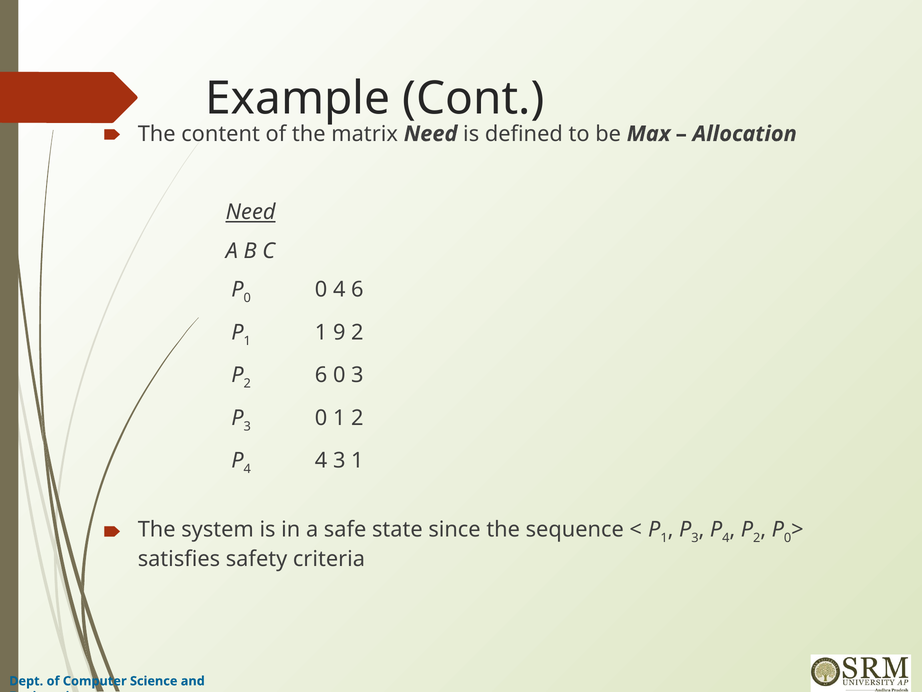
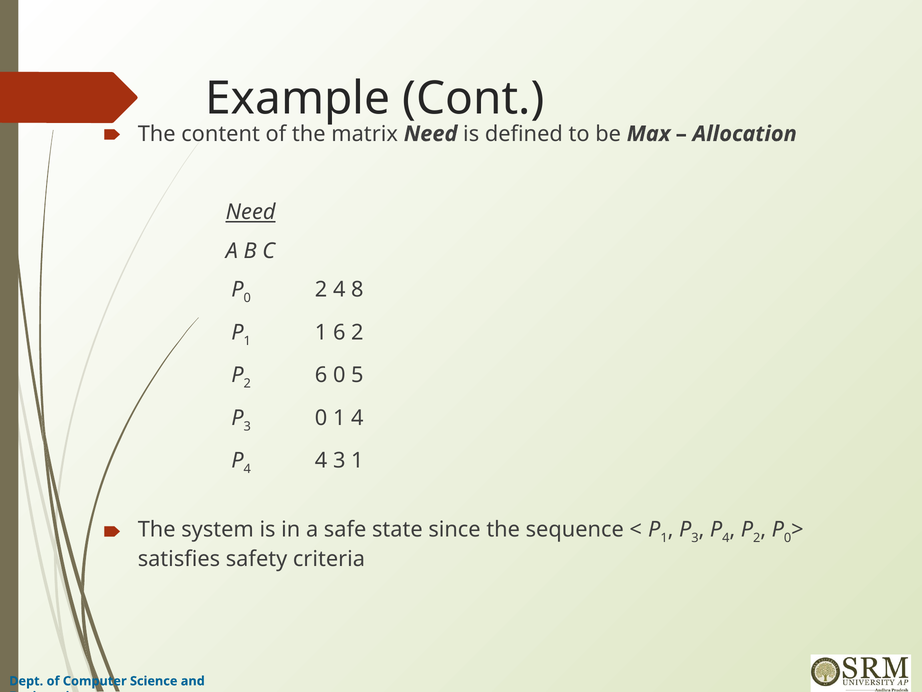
0 0: 0 -> 2 (321, 290)
4 6: 6 -> 8 (357, 290)
1 9: 9 -> 6 (339, 332)
0 3: 3 -> 5 (357, 375)
1 2: 2 -> 4 (357, 418)
